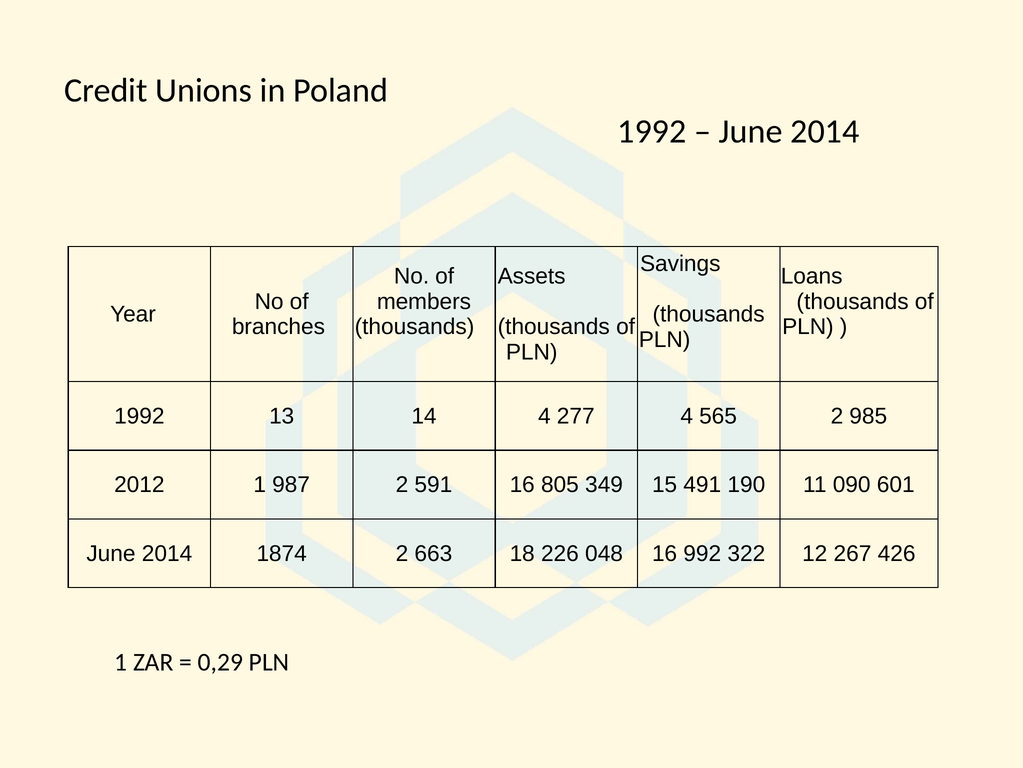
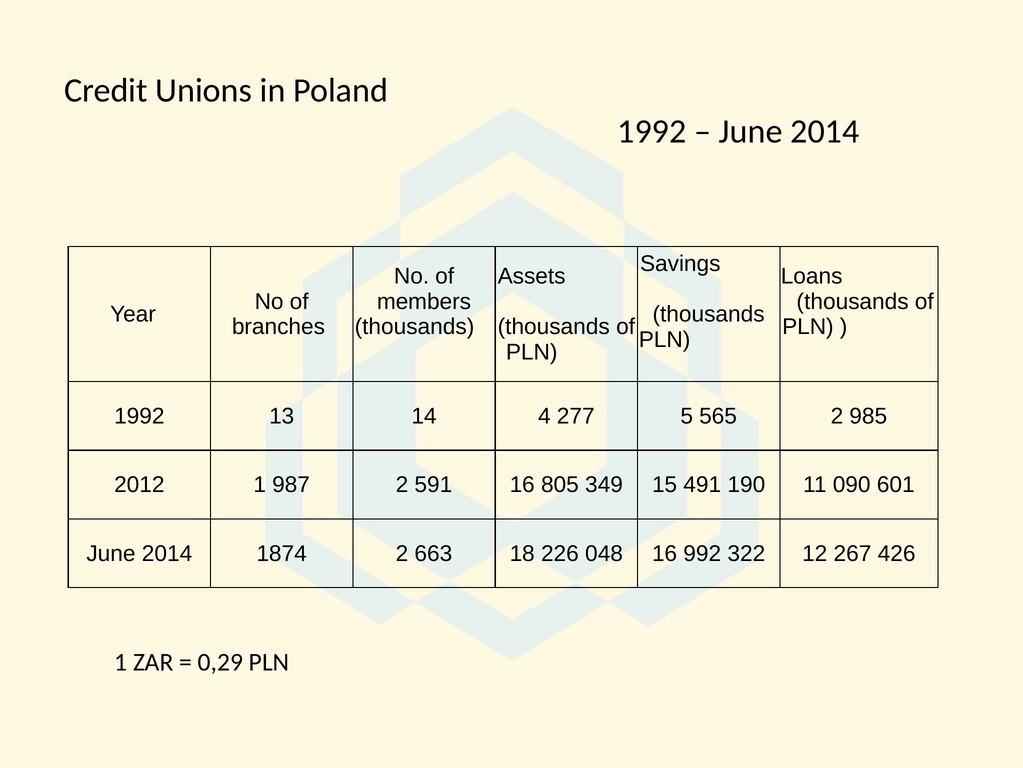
277 4: 4 -> 5 (687, 416)
